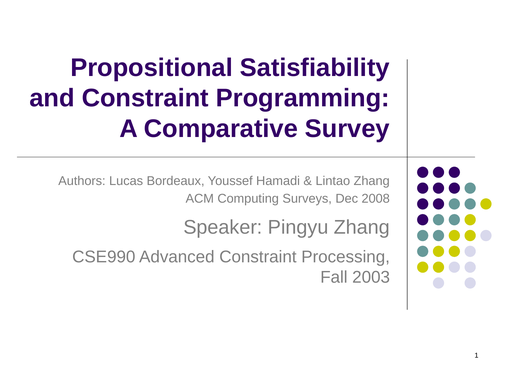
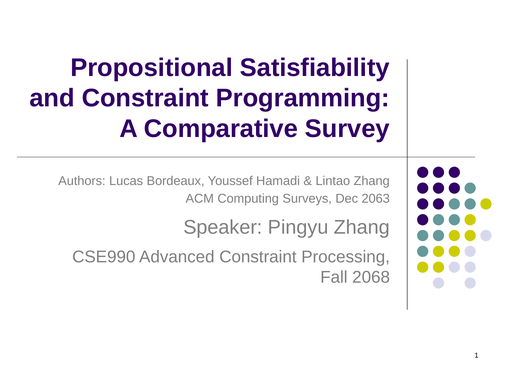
2008: 2008 -> 2063 (376, 199)
2003: 2003 -> 2068 (371, 277)
